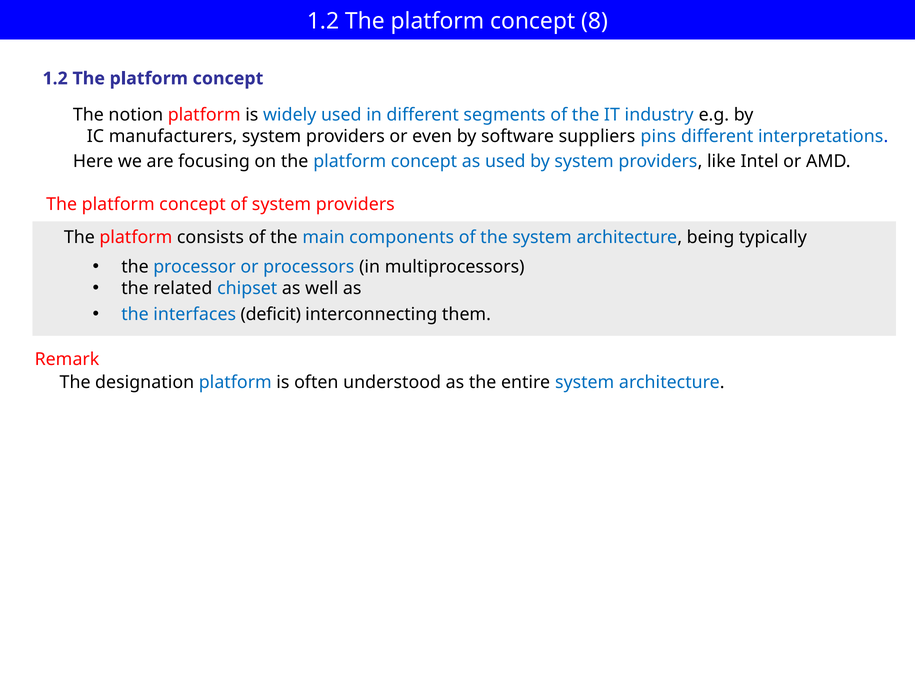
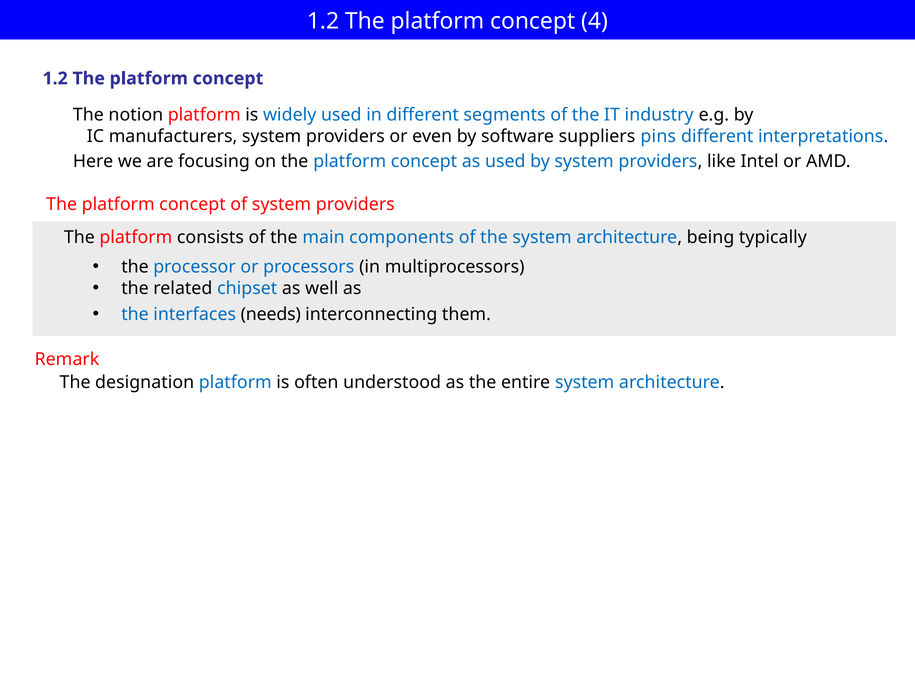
8: 8 -> 4 (594, 21)
deficit: deficit -> needs (271, 314)
